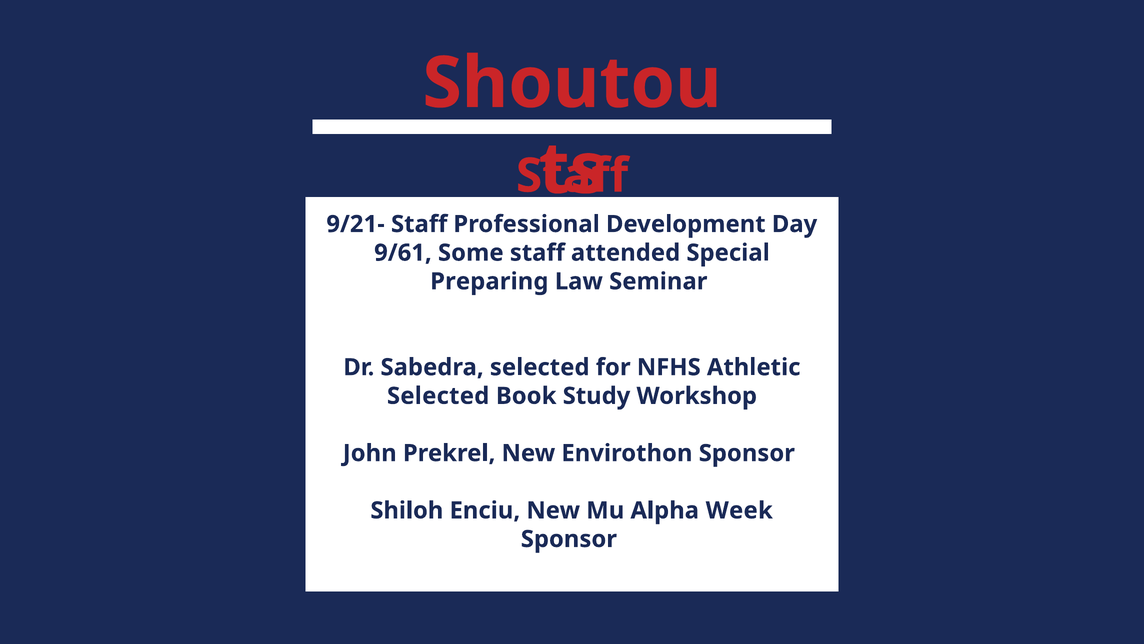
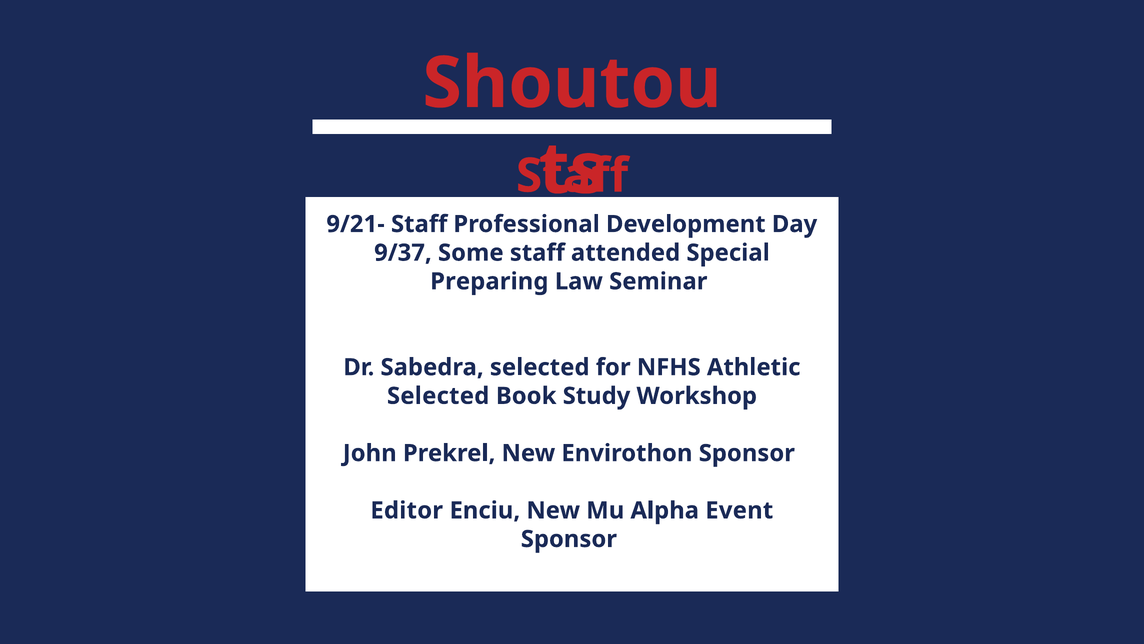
9/61: 9/61 -> 9/37 (403, 253)
Shiloh: Shiloh -> Editor (407, 510)
Week: Week -> Event (739, 510)
